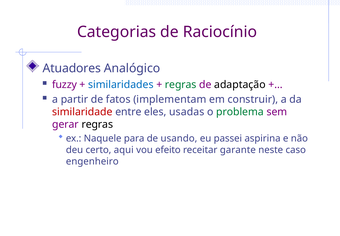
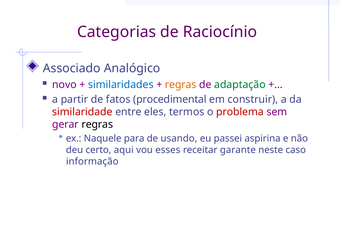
Atuadores: Atuadores -> Associado (72, 68)
fuzzy: fuzzy -> novo (64, 84)
regras colour: green -> orange (181, 84)
adaptação colour: black -> green (240, 84)
implementam: implementam -> procedimental (170, 99)
usadas: usadas -> termos (187, 112)
problema colour: green -> red (240, 112)
efeito: efeito -> esses (168, 150)
engenheiro: engenheiro -> informação (92, 161)
